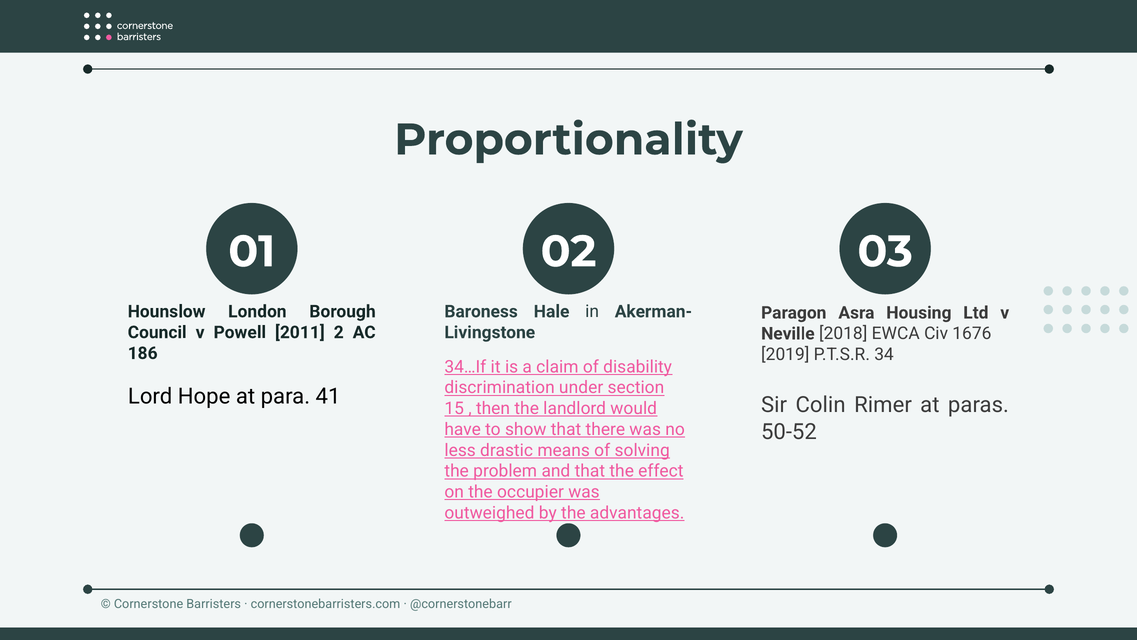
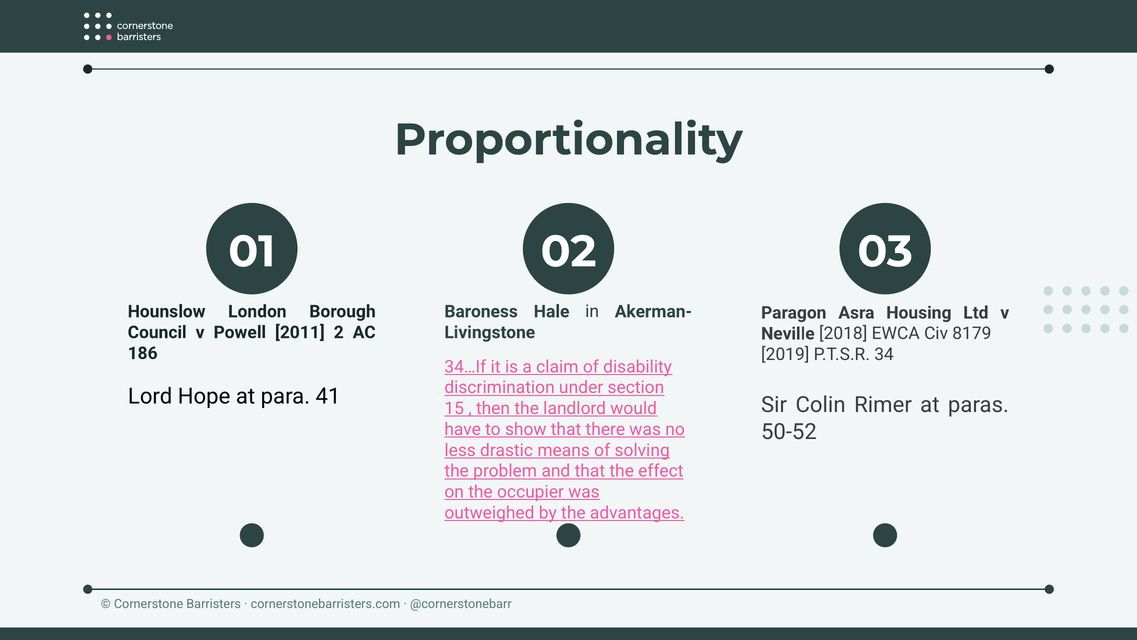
1676: 1676 -> 8179 (972, 333)
